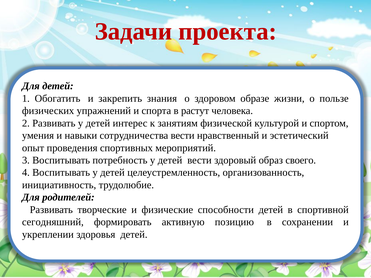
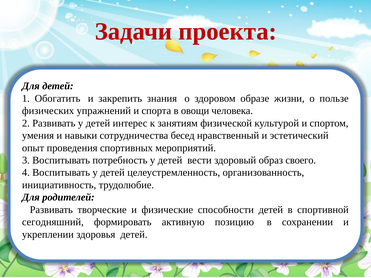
растут: растут -> овощи (195, 111)
сотрудничества вести: вести -> бесед (183, 136)
